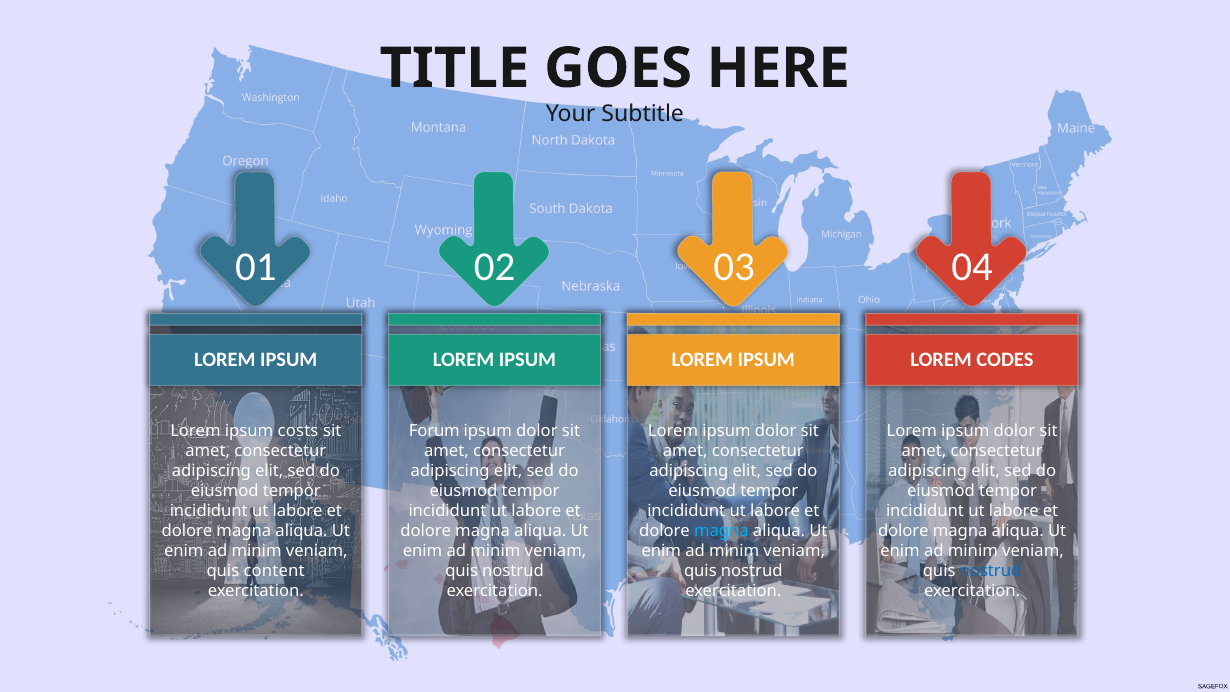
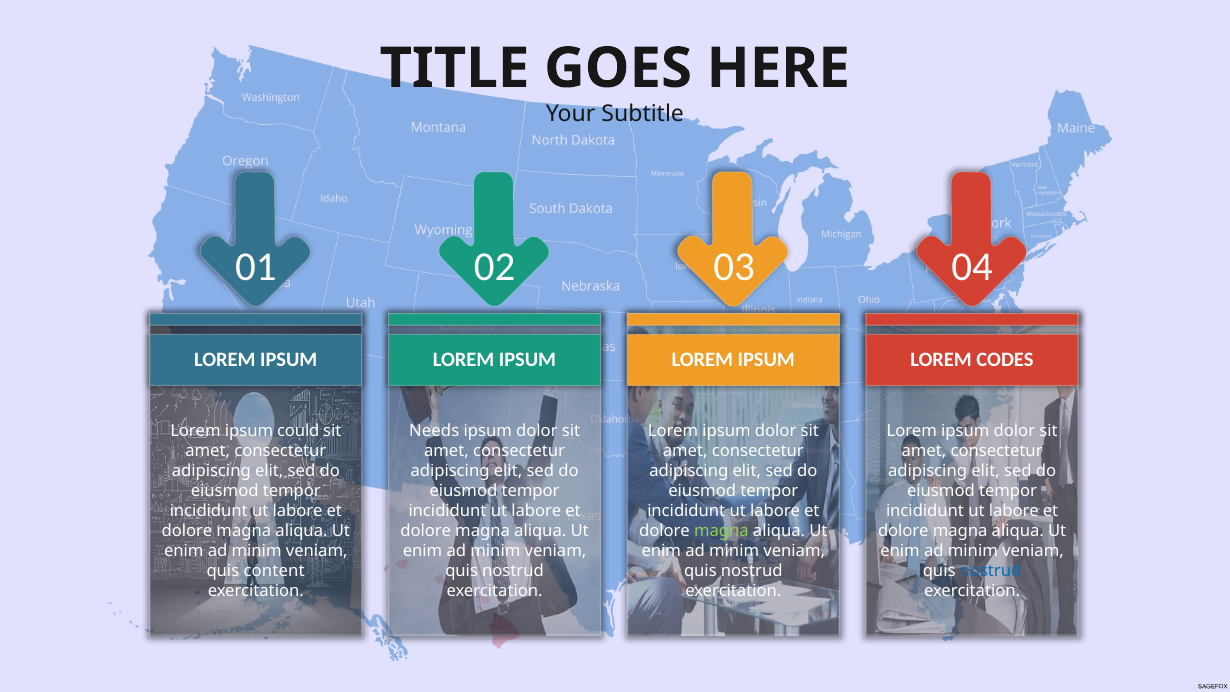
costs: costs -> could (298, 431)
Forum: Forum -> Needs (434, 431)
magna colour: light blue -> light green (721, 531)
